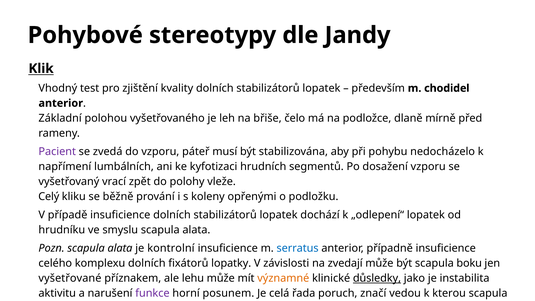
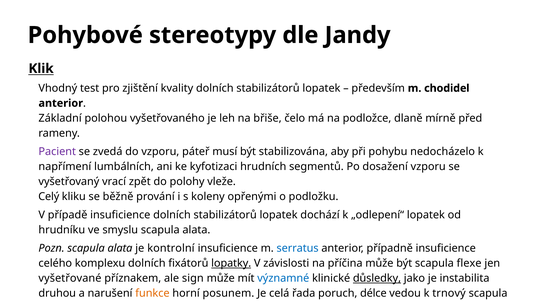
lopatky underline: none -> present (231, 263)
zvedají: zvedají -> příčina (345, 263)
boku: boku -> flexe (469, 263)
lehu: lehu -> sign (193, 278)
významné colour: orange -> blue (283, 278)
aktivitu: aktivitu -> druhou (57, 293)
funkce colour: purple -> orange (152, 293)
značí: značí -> délce (373, 293)
kterou: kterou -> trnový (449, 293)
